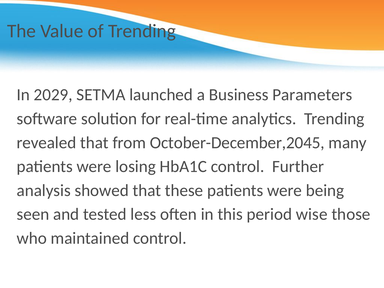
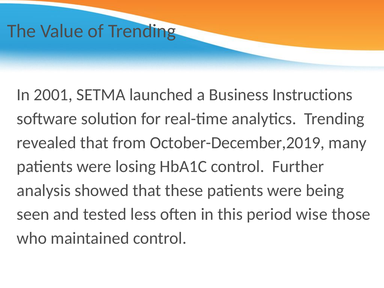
2029: 2029 -> 2001 (53, 95)
Parameters: Parameters -> Instructions (312, 95)
October-December,2045: October-December,2045 -> October-December,2019 (237, 143)
